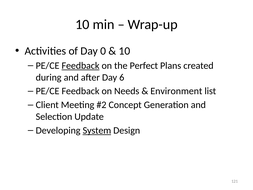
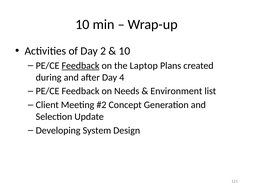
0: 0 -> 2 (103, 51)
Perfect: Perfect -> Laptop (144, 65)
6: 6 -> 4 (122, 77)
System underline: present -> none (97, 130)
